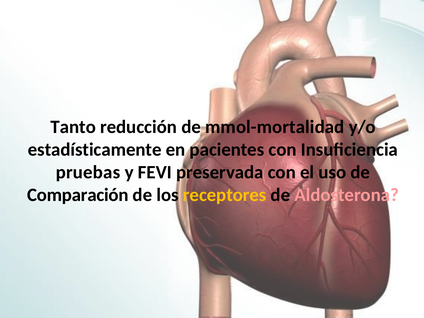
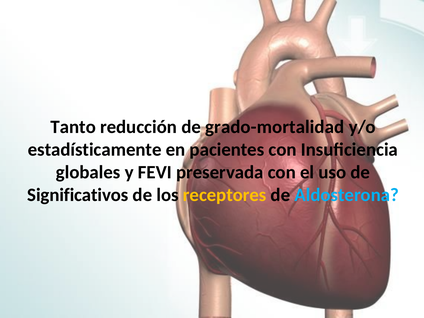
mmol-mortalidad: mmol-mortalidad -> grado-mortalidad (275, 127)
pruebas: pruebas -> globales (88, 172)
Comparación: Comparación -> Significativos (78, 195)
Aldosterona colour: pink -> light blue (347, 195)
